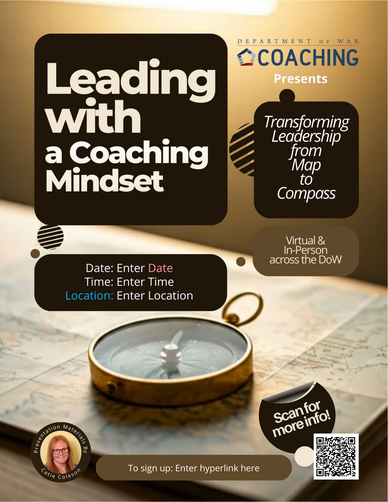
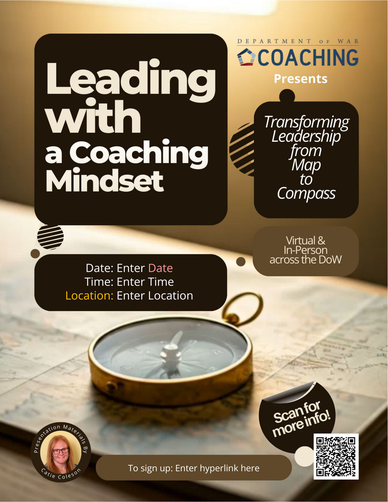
Location colour: light blue -> yellow (89, 296)
